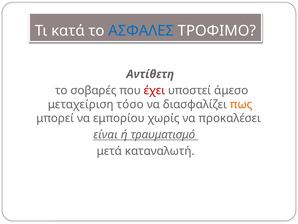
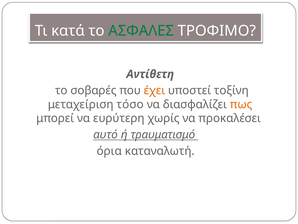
ΑΣΦΑΛΕΣ colour: blue -> green (141, 31)
έχει colour: red -> orange (154, 90)
άμεσο: άμεσο -> τοξίνη (231, 90)
εμπορίου: εμπορίου -> ευρύτερη (119, 118)
είναι: είναι -> αυτό (106, 134)
μετά: μετά -> όρια (109, 151)
